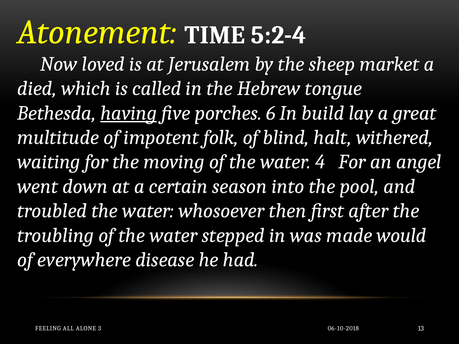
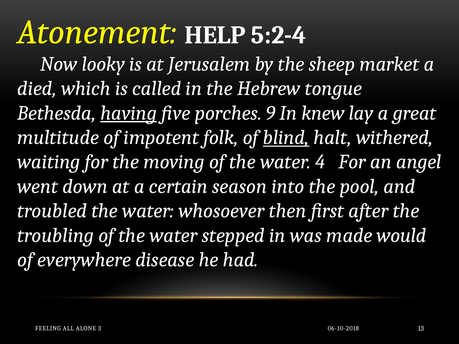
TIME: TIME -> HELP (215, 35)
loved: loved -> looky (103, 64)
6: 6 -> 9 (271, 113)
build: build -> knew (323, 113)
blind underline: none -> present (286, 138)
